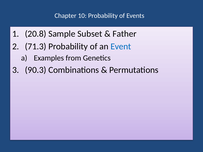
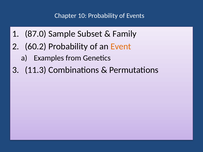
20.8: 20.8 -> 87.0 (36, 34)
Father: Father -> Family (125, 34)
71.3: 71.3 -> 60.2 (36, 46)
Event colour: blue -> orange (121, 46)
90.3: 90.3 -> 11.3 (36, 70)
